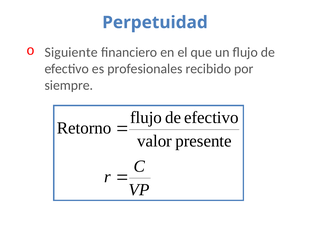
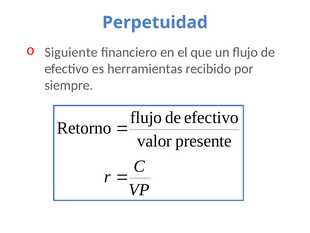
profesionales: profesionales -> herramientas (145, 69)
